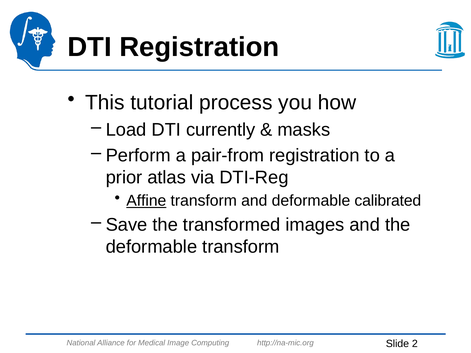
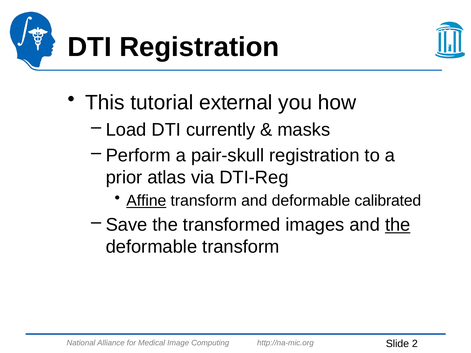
process: process -> external (236, 103)
pair-from: pair-from -> pair-skull (228, 155)
the underline: none -> present (398, 225)
